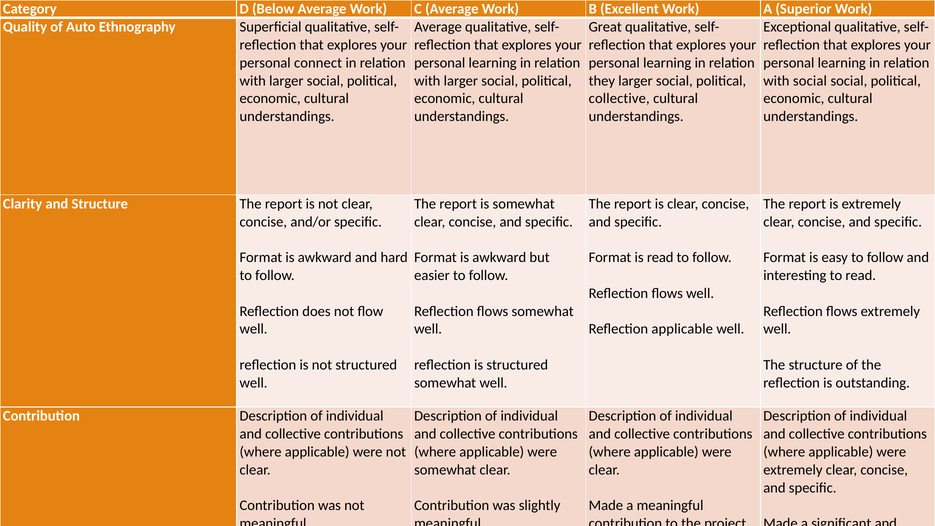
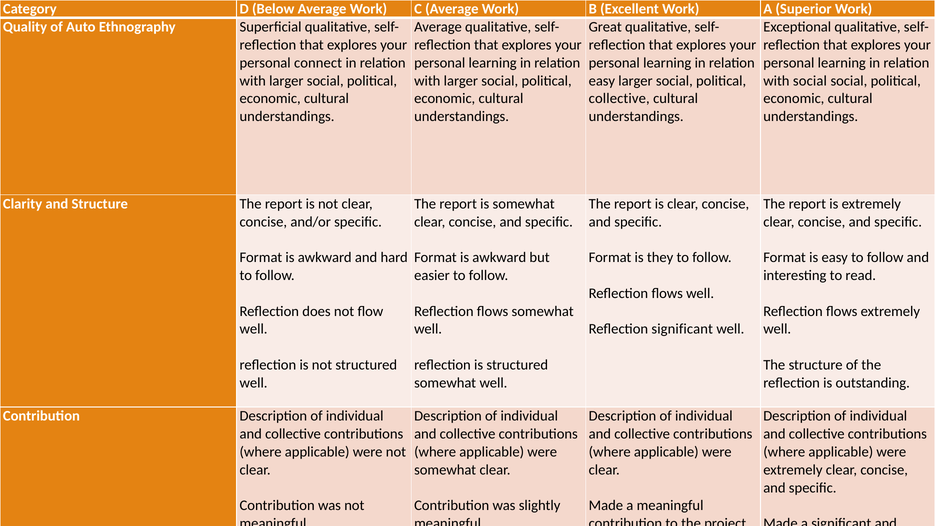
they: they -> easy (602, 81)
is read: read -> they (660, 258)
Reflection applicable: applicable -> significant (682, 329)
